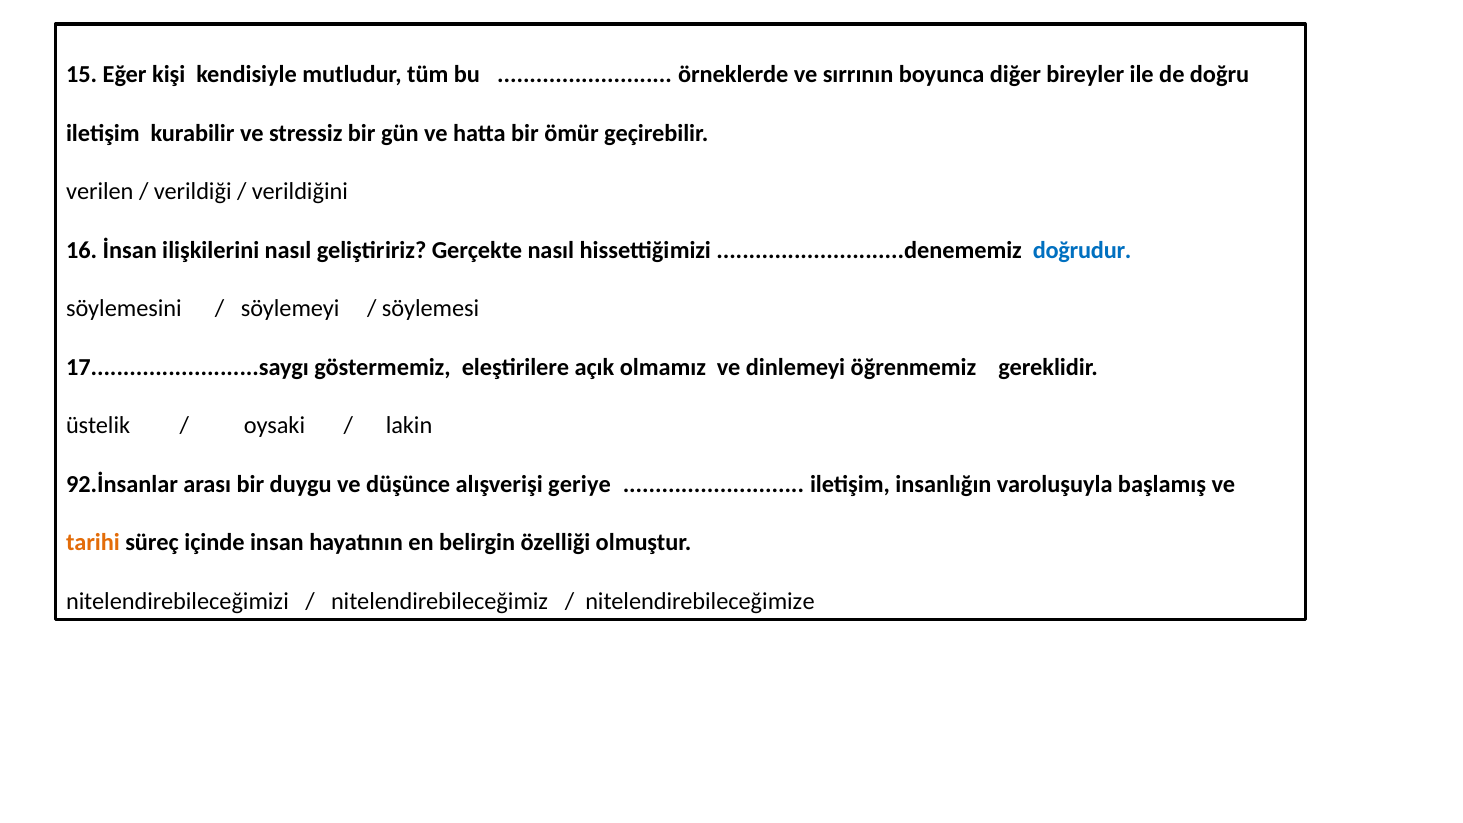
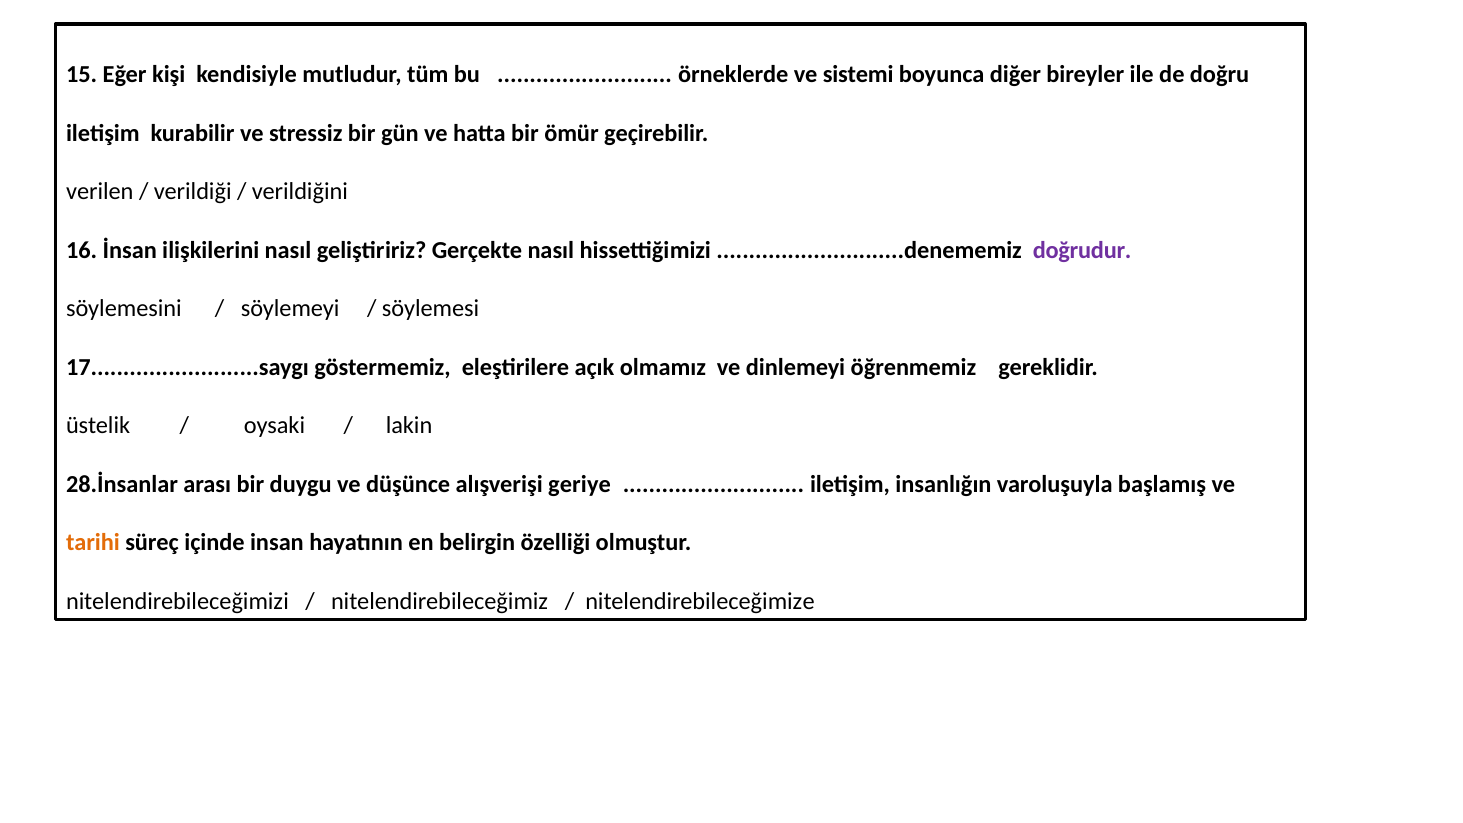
sırrının: sırrının -> sistemi (858, 75)
doğrudur colour: blue -> purple (1082, 250)
92.İnsanlar: 92.İnsanlar -> 28.İnsanlar (122, 484)
